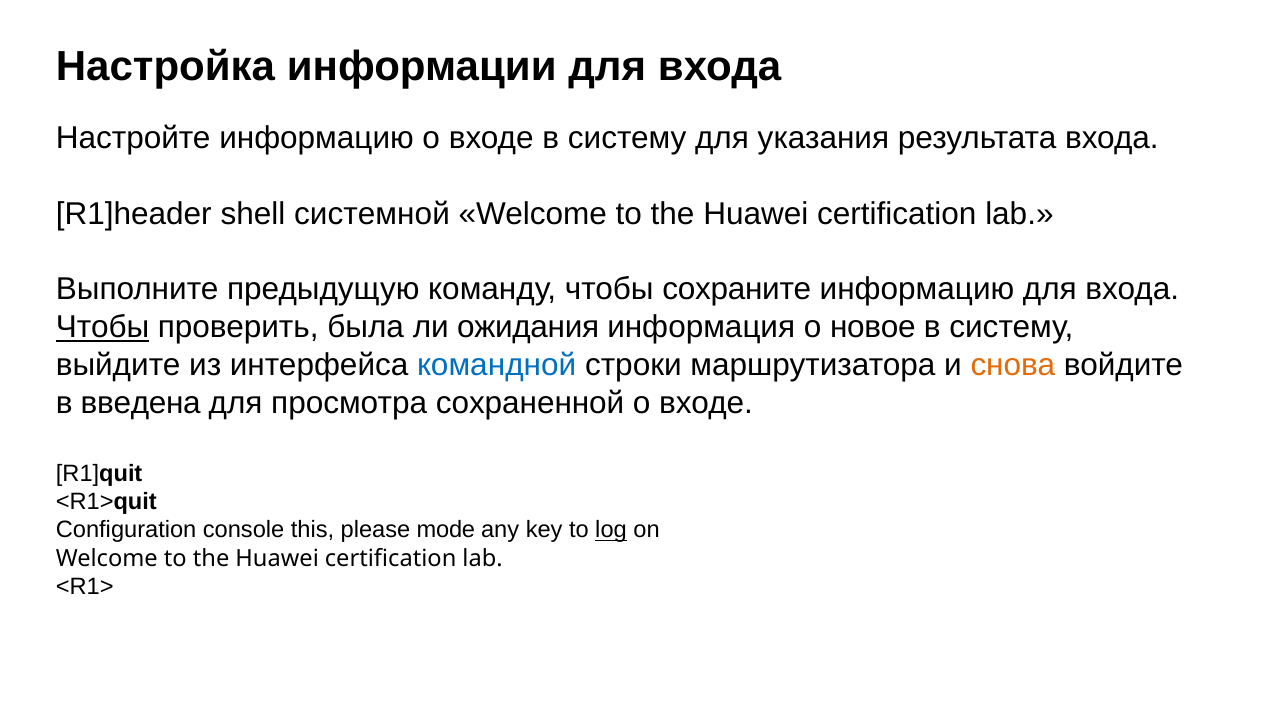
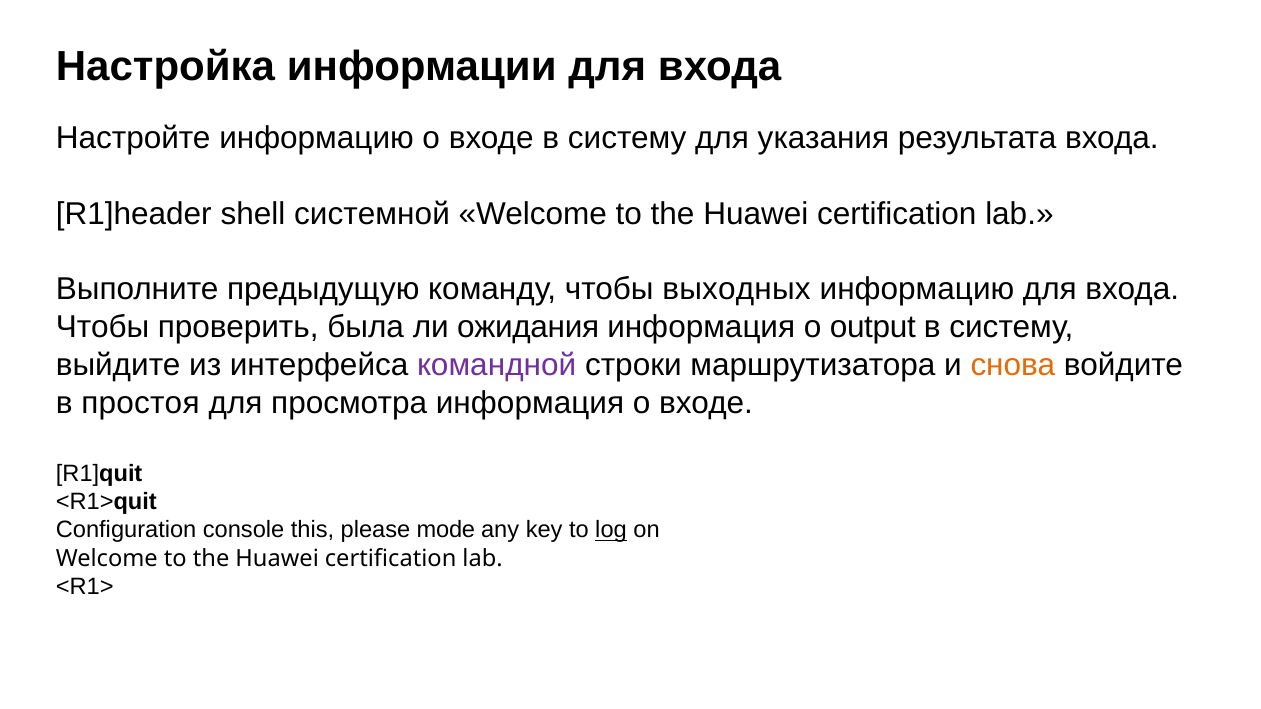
сохраните: сохраните -> выходных (737, 290)
Чтобы underline: present -> none (103, 328)
новое: новое -> output (873, 328)
командной colour: blue -> purple (497, 365)
введена: введена -> простоя (140, 403)
просмотра сохраненной: сохраненной -> информация (530, 403)
